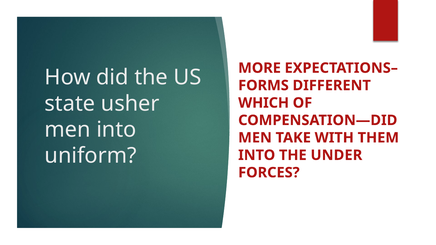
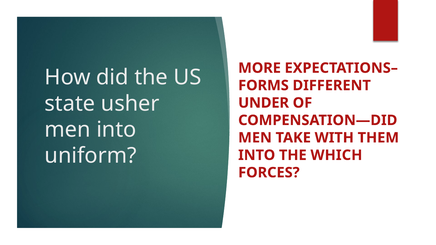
WHICH: WHICH -> UNDER (264, 103)
UNDER: UNDER -> WHICH (336, 155)
